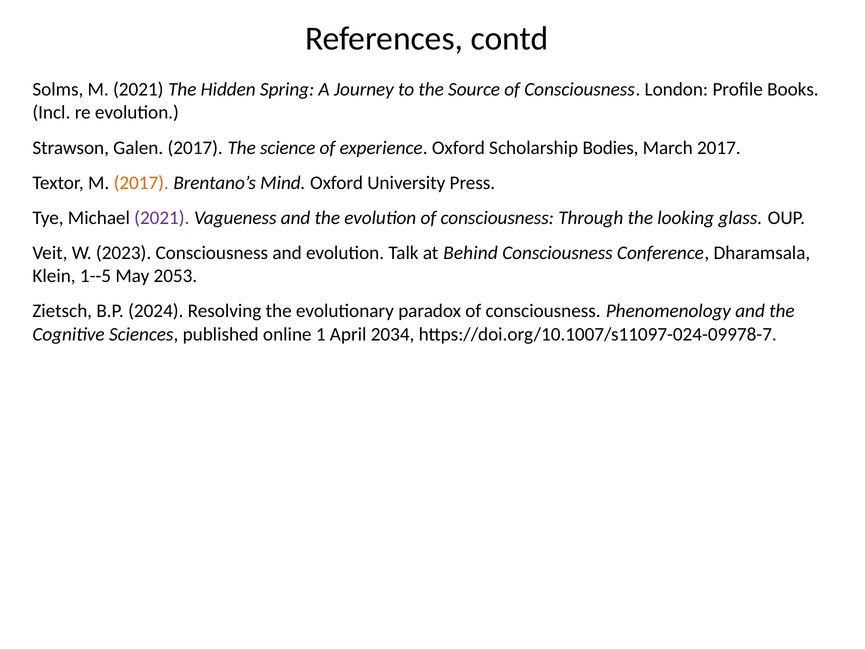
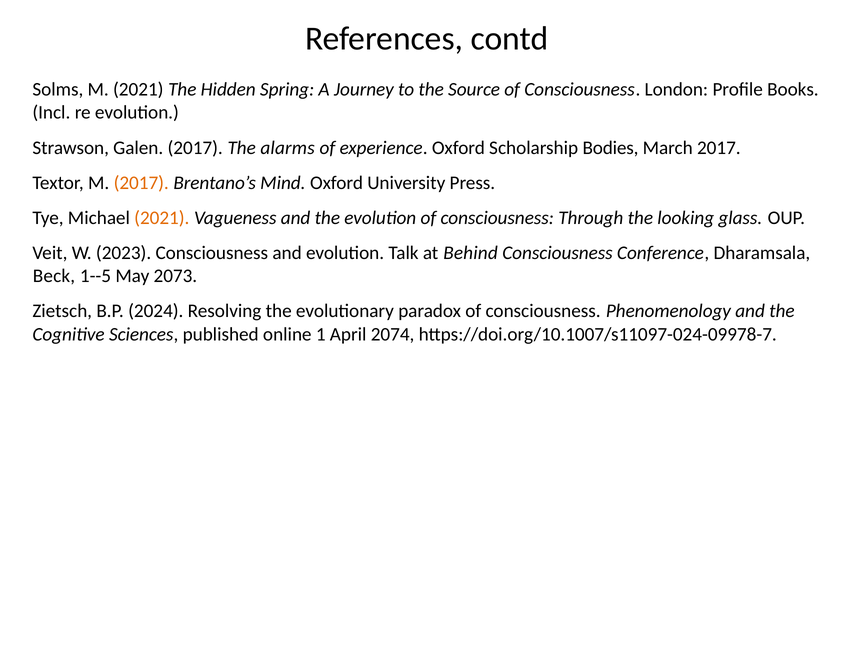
science: science -> alarms (288, 148)
2021 colour: purple -> orange (162, 218)
Klein: Klein -> Beck (54, 276)
2053: 2053 -> 2073 (175, 276)
2034: 2034 -> 2074 (393, 334)
